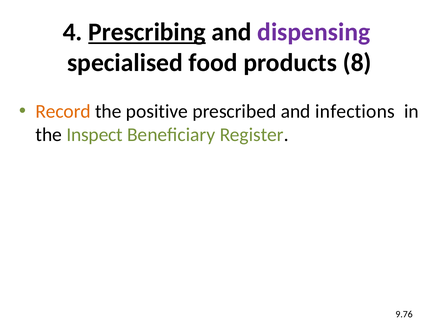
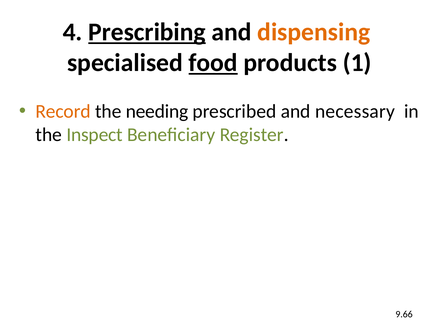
dispensing colour: purple -> orange (314, 32)
food underline: none -> present (213, 63)
8: 8 -> 1 (357, 63)
positive: positive -> needing (157, 111)
infections: infections -> necessary (355, 111)
9.76: 9.76 -> 9.66 (404, 315)
